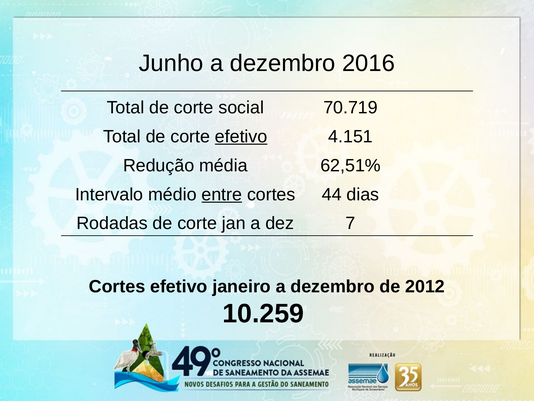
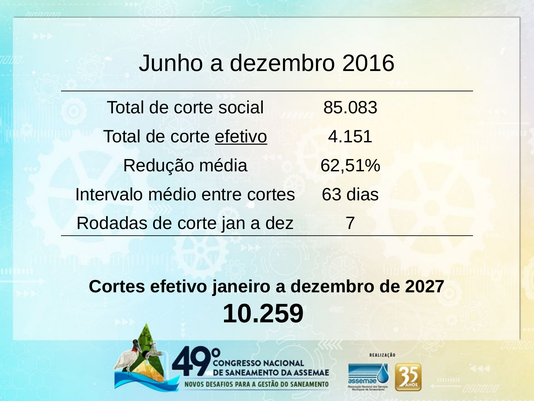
70.719: 70.719 -> 85.083 (351, 108)
entre underline: present -> none (222, 194)
44: 44 -> 63 (332, 194)
2012: 2012 -> 2027 (425, 286)
